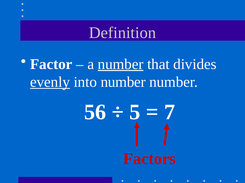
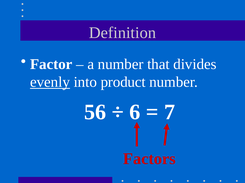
number underline: present -> none (121, 64)
into number: number -> product (123, 82)
5: 5 -> 6 (135, 113)
